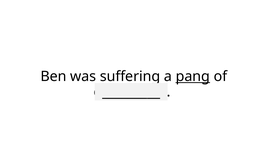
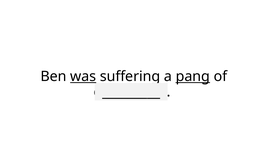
was underline: none -> present (83, 76)
